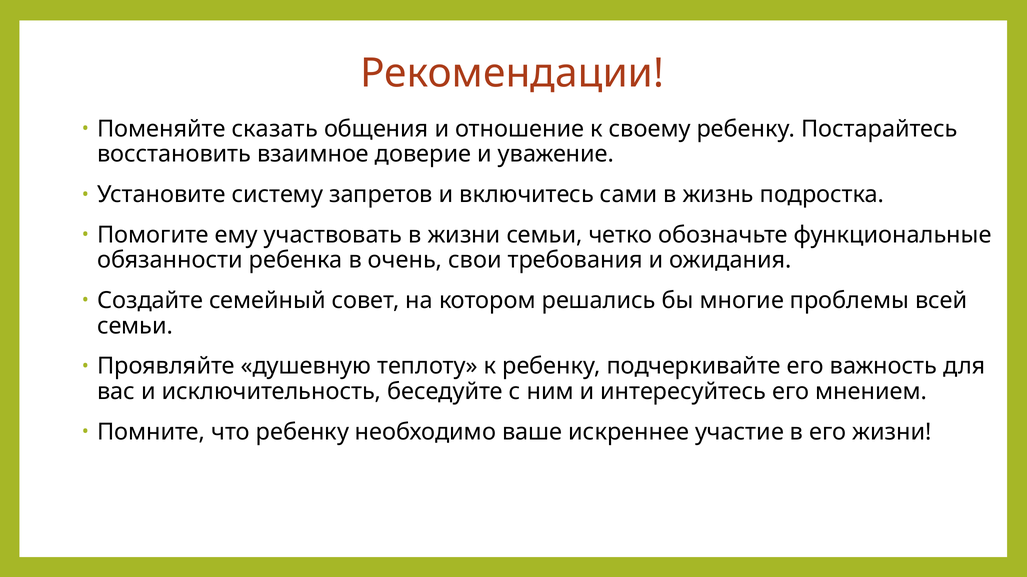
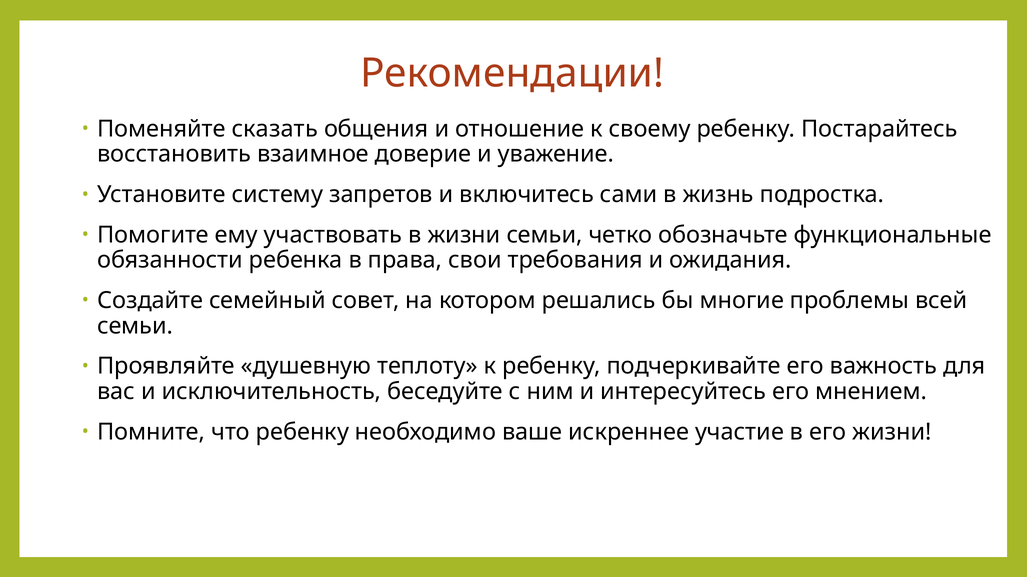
очень: очень -> права (405, 260)
